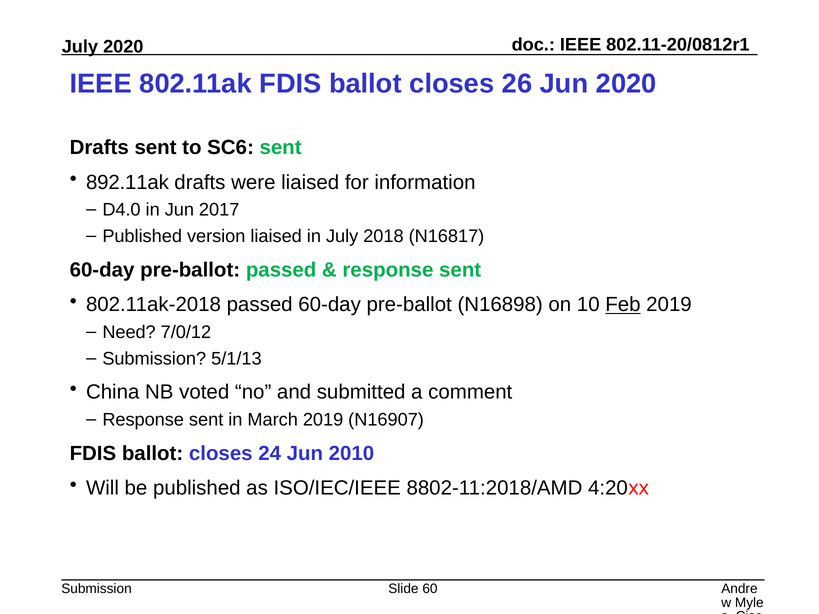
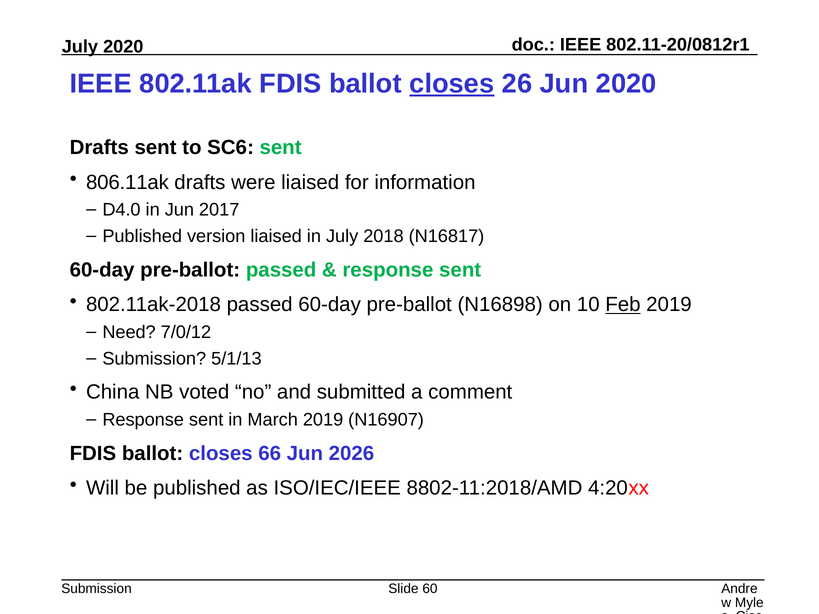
closes underline: none -> present (452, 84)
892.11ak: 892.11ak -> 806.11ak (127, 182)
24: 24 -> 66 (270, 454)
2010: 2010 -> 2026 (351, 454)
